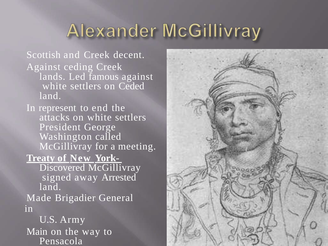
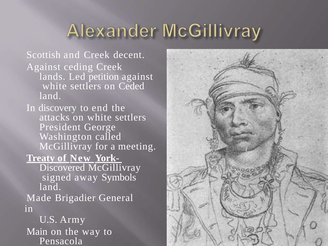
famous: famous -> petition (104, 76)
represent: represent -> discovery (58, 108)
Arrested: Arrested -> Symbols (119, 177)
